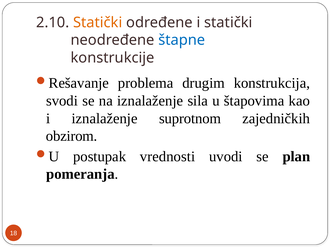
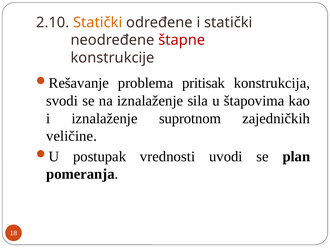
štapne colour: blue -> red (182, 40)
drugim: drugim -> pritisak (204, 83)
obzirom: obzirom -> veličine (72, 136)
